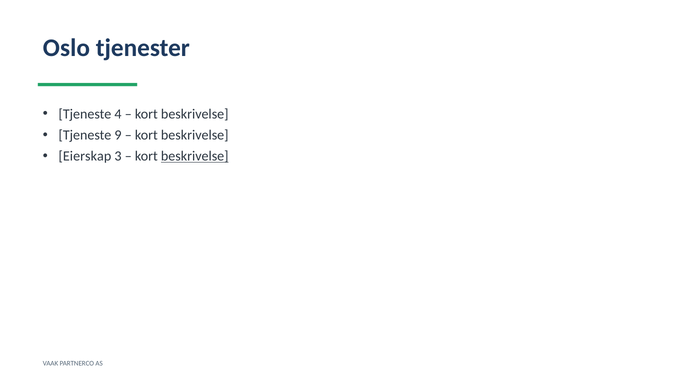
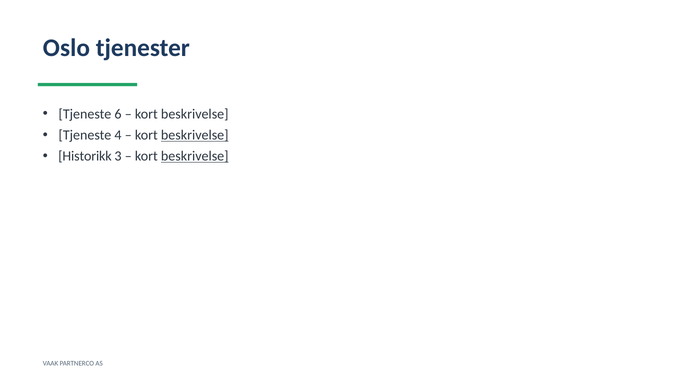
4: 4 -> 6 (118, 114)
9: 9 -> 4 (118, 135)
beskrivelse underline: none -> present (195, 135)
Eierskap: Eierskap -> Historikk (85, 156)
